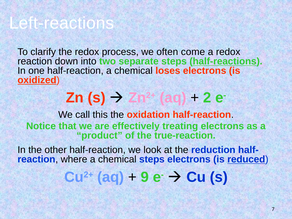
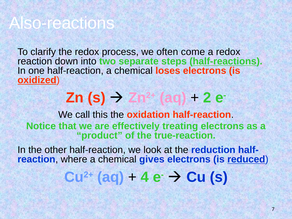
Left-reactions: Left-reactions -> Also-reactions (62, 23)
chemical steps: steps -> gives (152, 159)
9: 9 -> 4 (145, 177)
